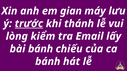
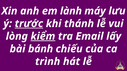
gian: gian -> lành (71, 11)
kiểm underline: none -> present (43, 36)
bánh: bánh -> trình (48, 62)
